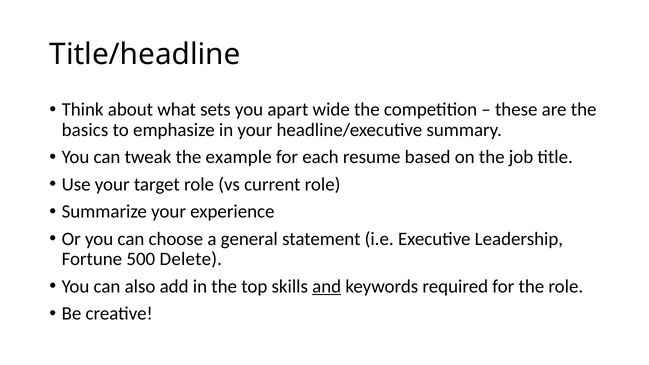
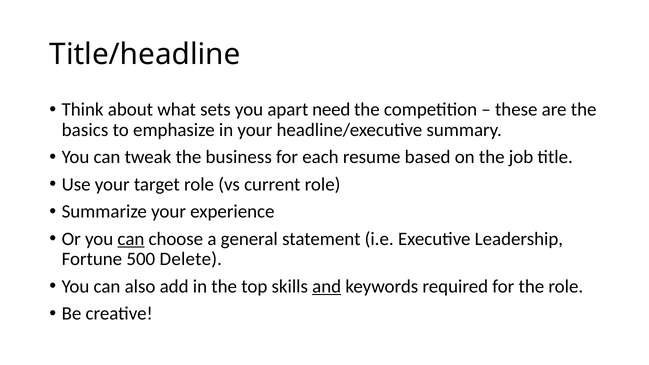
wide: wide -> need (331, 110)
example: example -> business (239, 157)
can underline: none -> present (131, 239)
